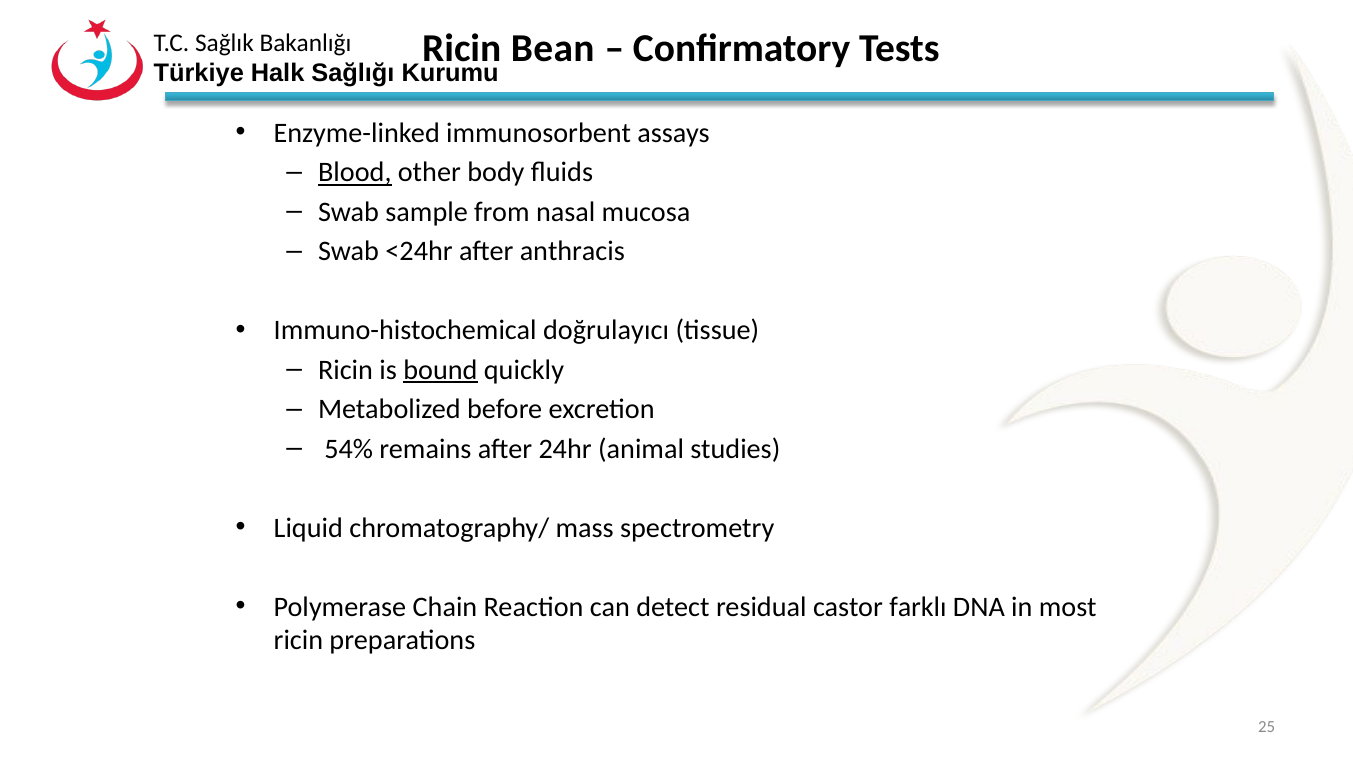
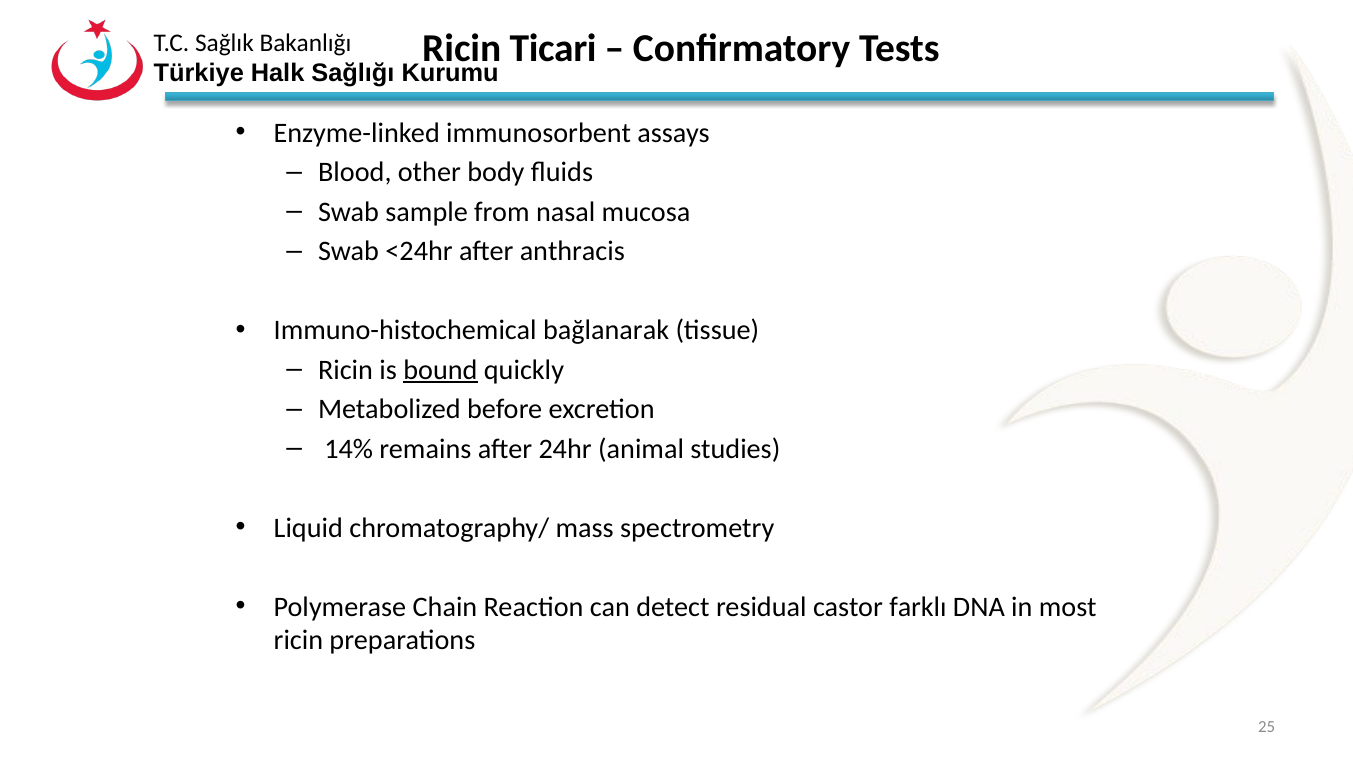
Bean: Bean -> Ticari (553, 48)
Blood underline: present -> none (355, 173)
doğrulayıcı: doğrulayıcı -> bağlanarak (606, 330)
54%: 54% -> 14% (349, 449)
